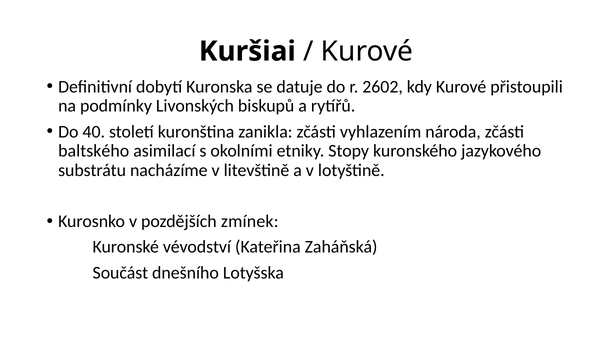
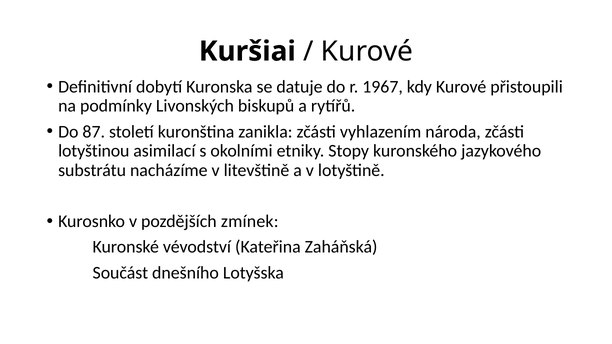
2602: 2602 -> 1967 (383, 87)
40: 40 -> 87 (94, 132)
baltského: baltského -> lotyštinou (94, 151)
